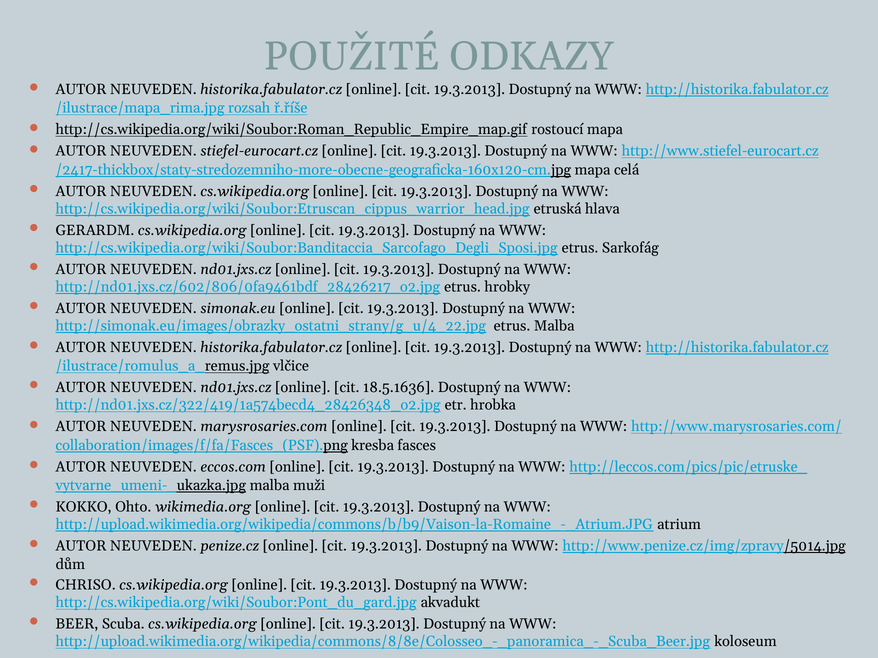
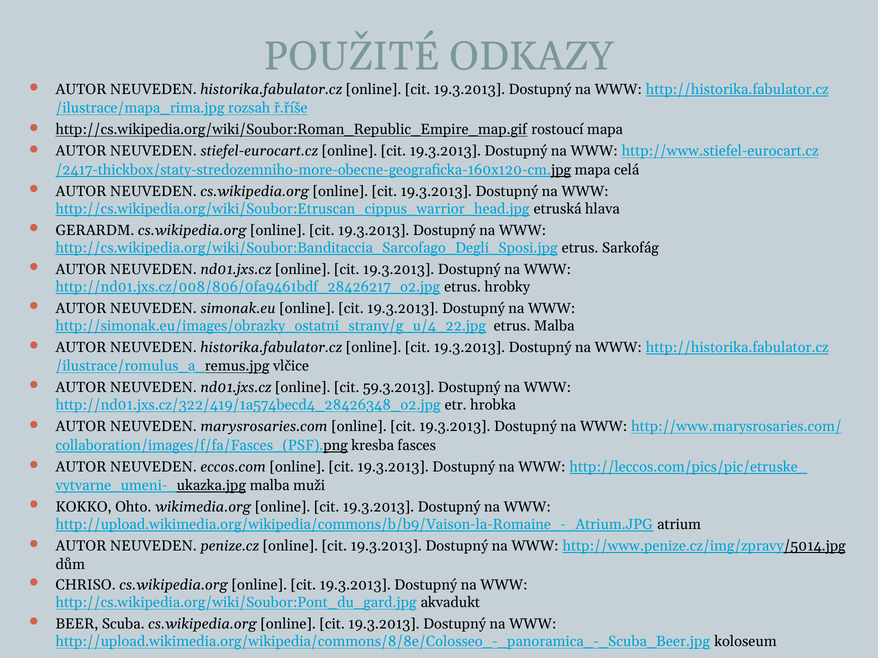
http://nd01.jxs.cz/602/806/0fa9461bdf_28426217_o2.jpg: http://nd01.jxs.cz/602/806/0fa9461bdf_28426217_o2.jpg -> http://nd01.jxs.cz/008/806/0fa9461bdf_28426217_o2.jpg (248, 287)
18.5.1636: 18.5.1636 -> 59.3.2013 (399, 388)
